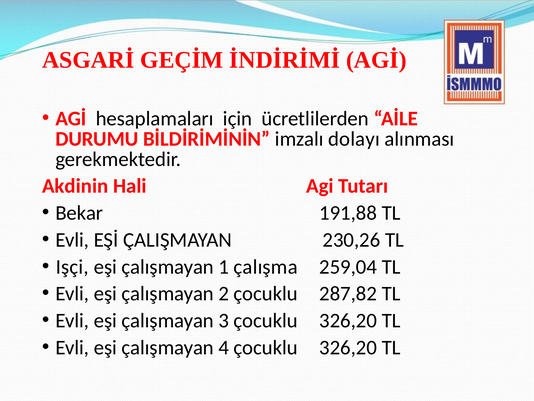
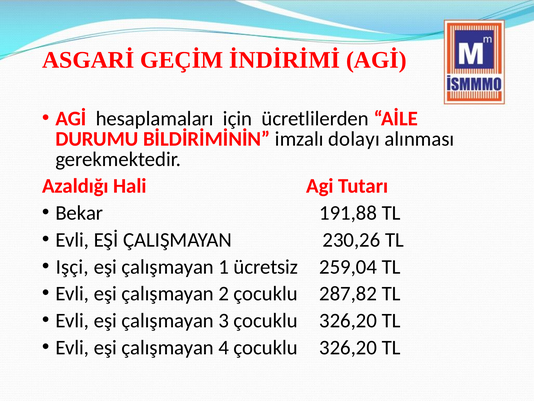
Akdinin: Akdinin -> Azaldığı (75, 186)
çalışma: çalışma -> ücretsiz (266, 266)
